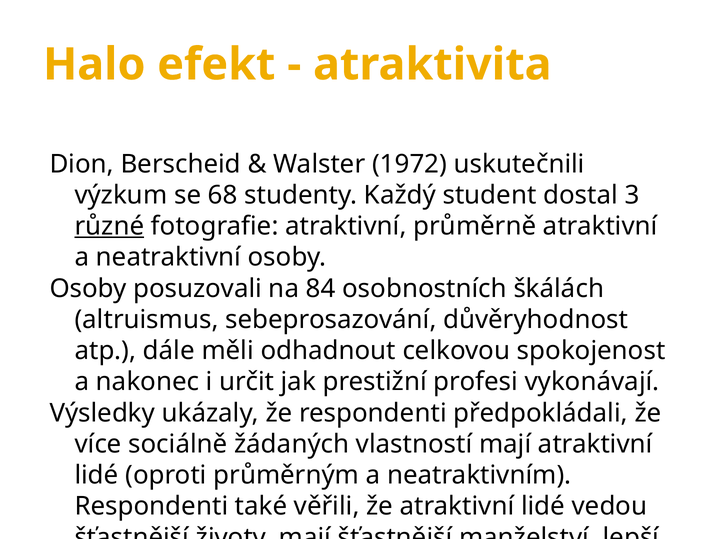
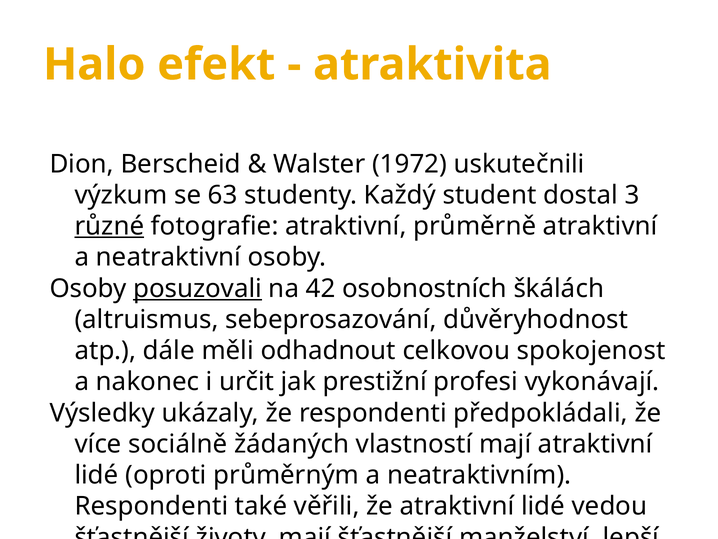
68: 68 -> 63 (223, 195)
posuzovali underline: none -> present (198, 288)
84: 84 -> 42 (321, 288)
